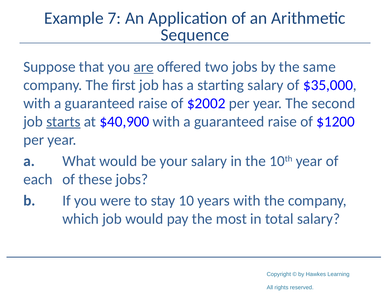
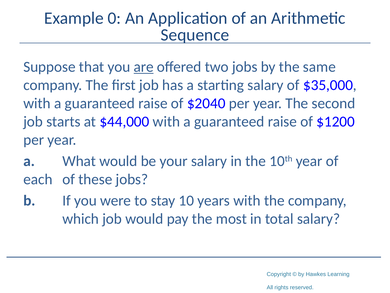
7: 7 -> 0 (114, 18)
$2002: $2002 -> $2040 (206, 103)
starts underline: present -> none (63, 121)
$40,900: $40,900 -> $44,000 (124, 121)
